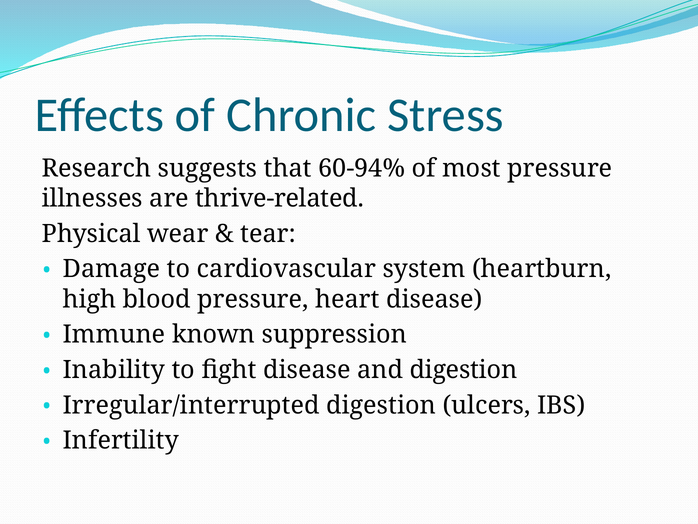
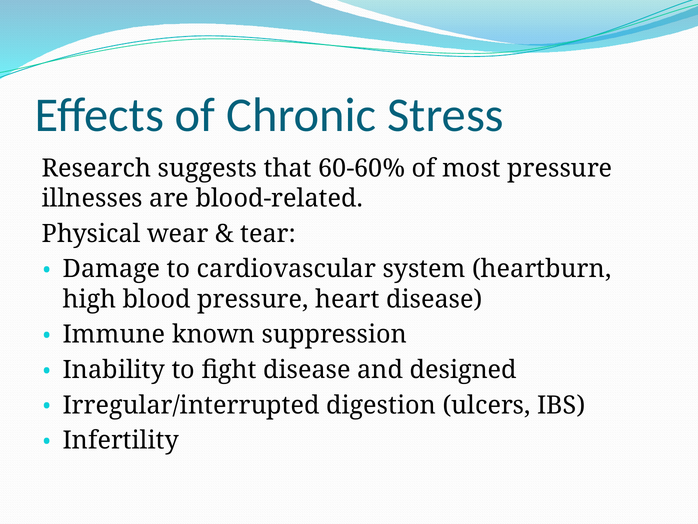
60-94%: 60-94% -> 60-60% (362, 168)
thrive-related: thrive-related -> blood-related (279, 198)
and digestion: digestion -> designed (463, 370)
